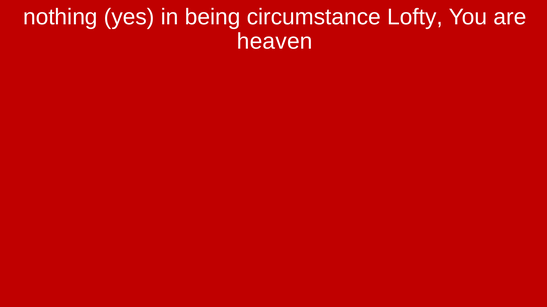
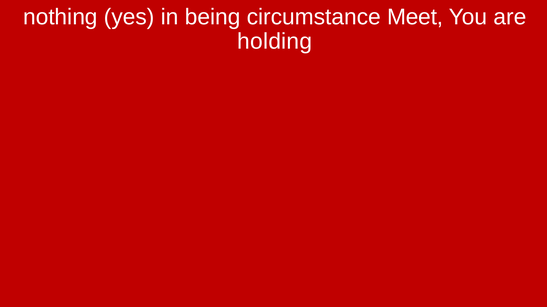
Lofty: Lofty -> Meet (415, 17)
heaven: heaven -> holding (275, 42)
